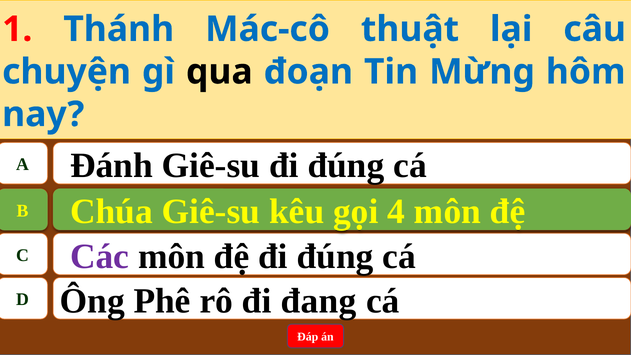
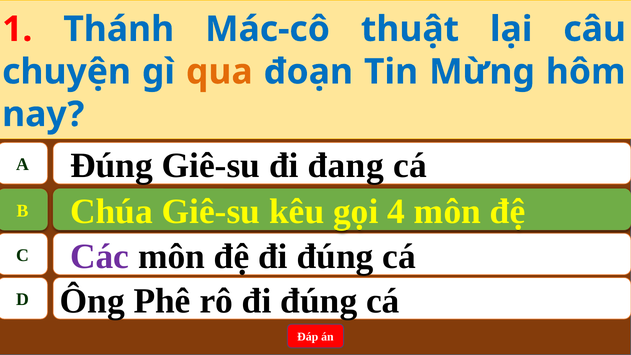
qua colour: black -> orange (219, 72)
A Đánh: Đánh -> Đúng (112, 166)
Giê-su đi đúng: đúng -> đang (346, 166)
rô đi đang: đang -> đúng (319, 301)
